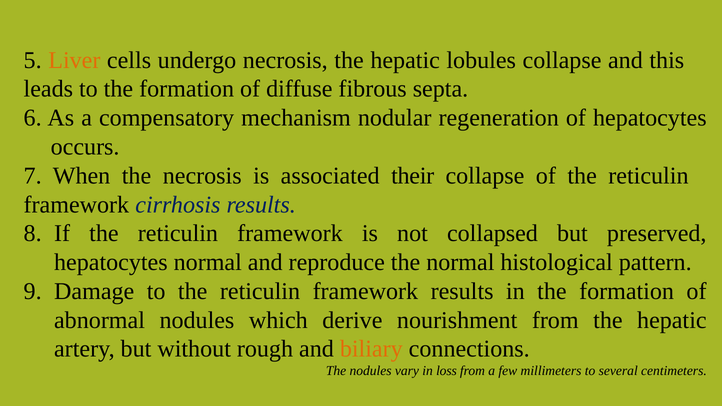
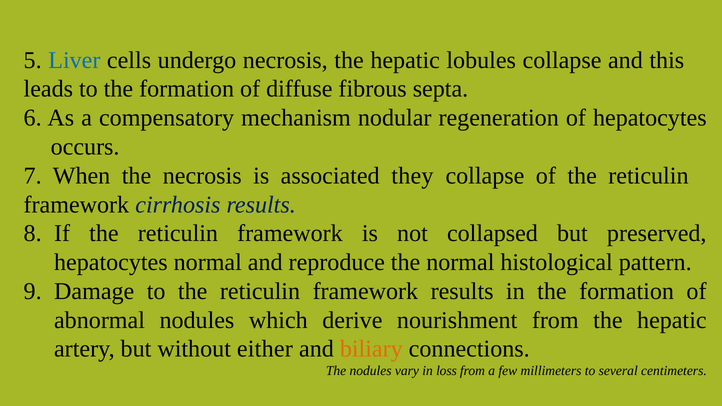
Liver colour: orange -> blue (74, 60)
their: their -> they (412, 176)
rough: rough -> either (265, 349)
